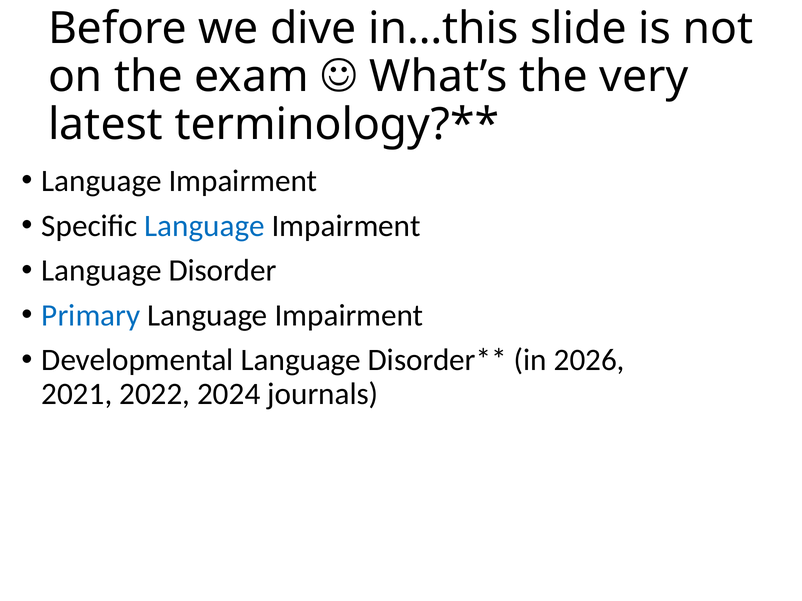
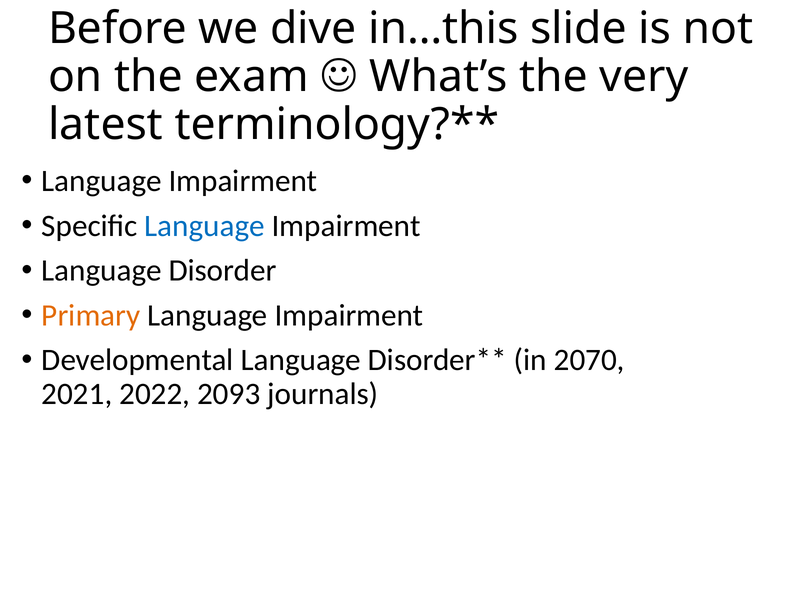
Primary colour: blue -> orange (91, 316)
2026: 2026 -> 2070 (589, 360)
2024: 2024 -> 2093 (229, 394)
